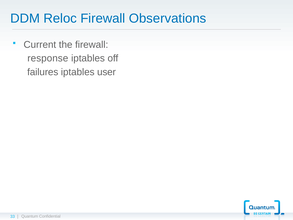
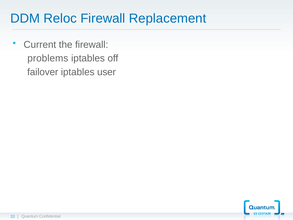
Observations: Observations -> Replacement (168, 18)
response: response -> problems (48, 58)
failures: failures -> failover (43, 72)
